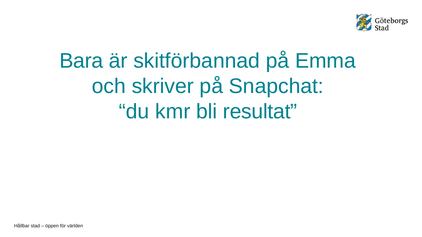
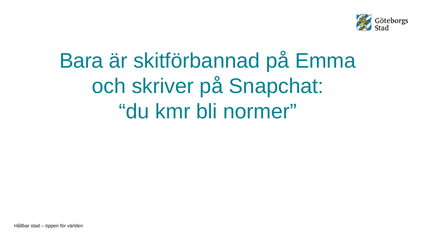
resultat: resultat -> normer (260, 112)
